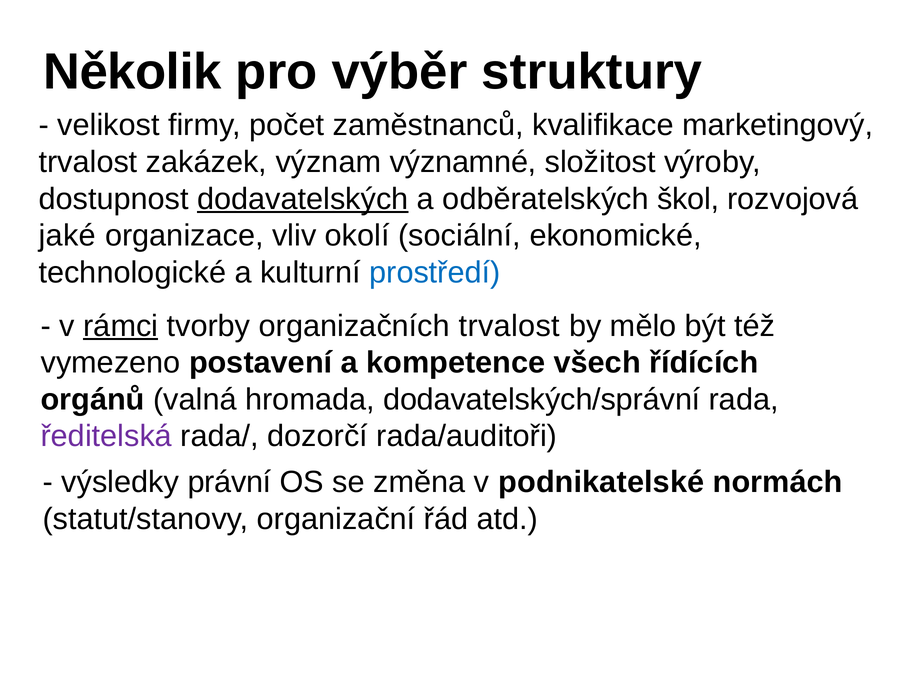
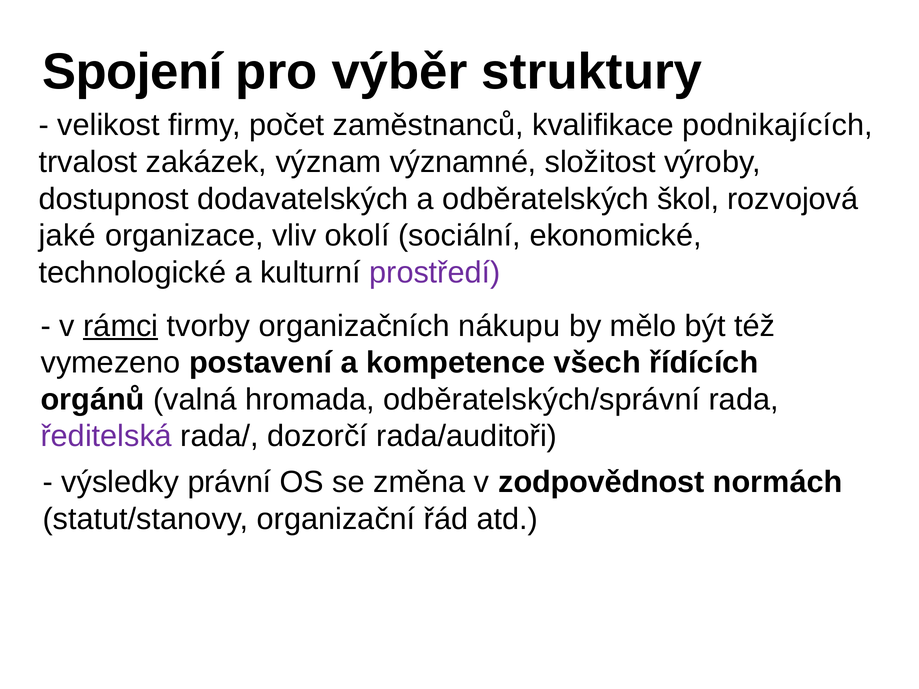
Několik: Několik -> Spojení (132, 72)
marketingový: marketingový -> podnikajících (778, 125)
dodavatelských underline: present -> none (303, 199)
prostředí colour: blue -> purple (435, 273)
organizačních trvalost: trvalost -> nákupu (509, 326)
dodavatelských/správní: dodavatelských/správní -> odběratelských/správní (542, 400)
podnikatelské: podnikatelské -> zodpovědnost (601, 482)
